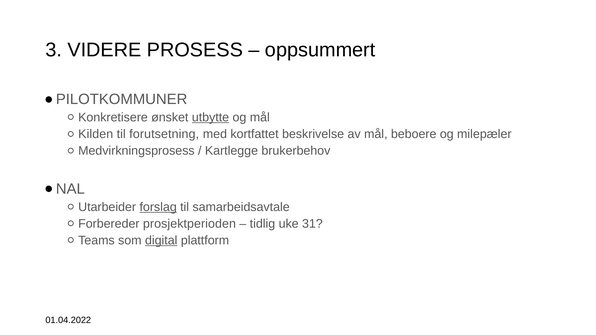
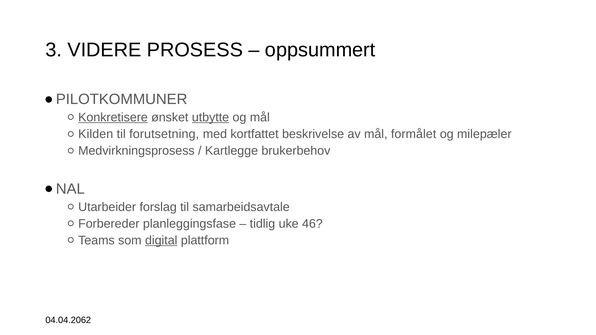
Konkretisere underline: none -> present (113, 117)
beboere: beboere -> formålet (414, 134)
forslag underline: present -> none (158, 207)
prosjektperioden: prosjektperioden -> planleggingsfase (189, 224)
31: 31 -> 46 (312, 224)
01.04.2022: 01.04.2022 -> 04.04.2062 (68, 320)
